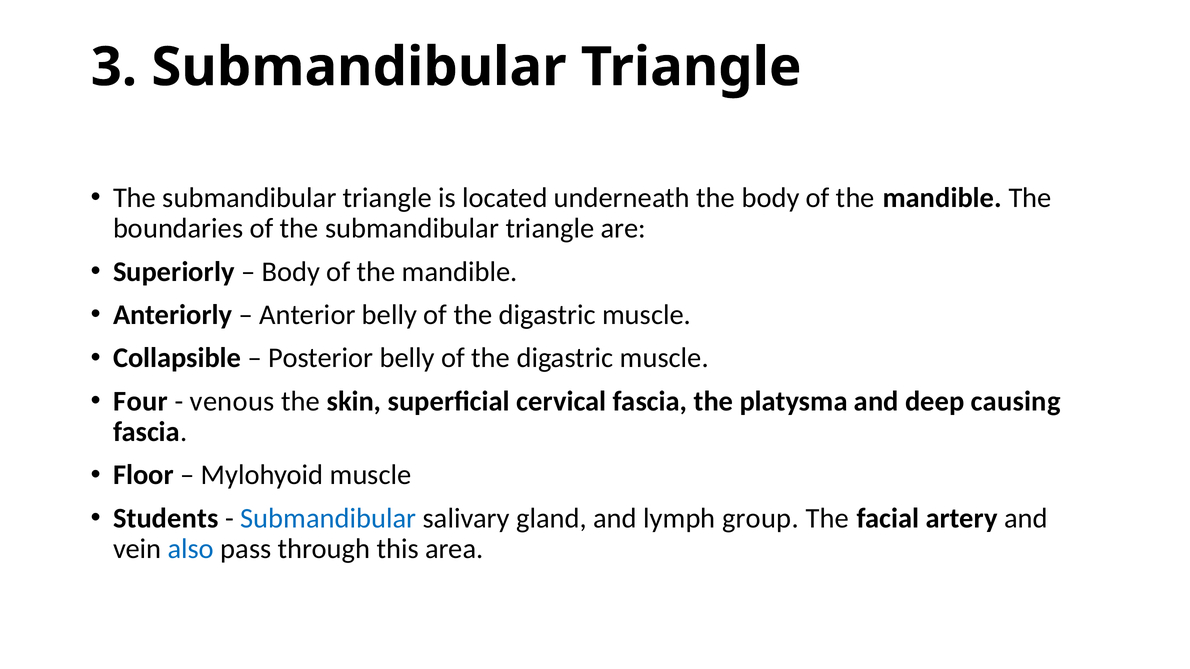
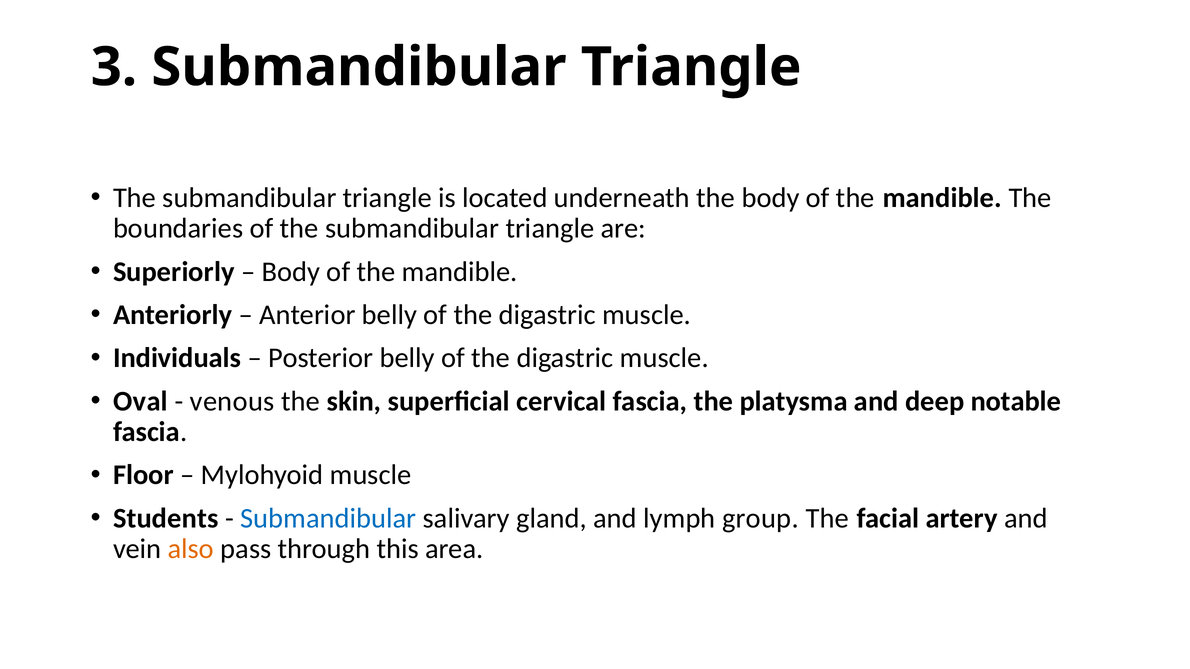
Collapsible: Collapsible -> Individuals (177, 358)
Four: Four -> Oval (141, 401)
causing: causing -> notable (1016, 401)
also colour: blue -> orange (191, 549)
